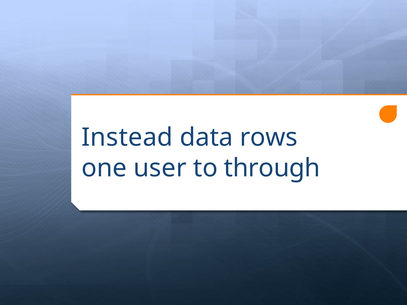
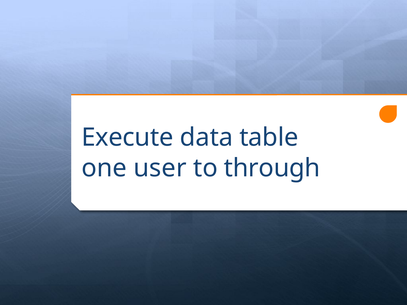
Instead: Instead -> Execute (127, 138)
rows: rows -> table (269, 138)
